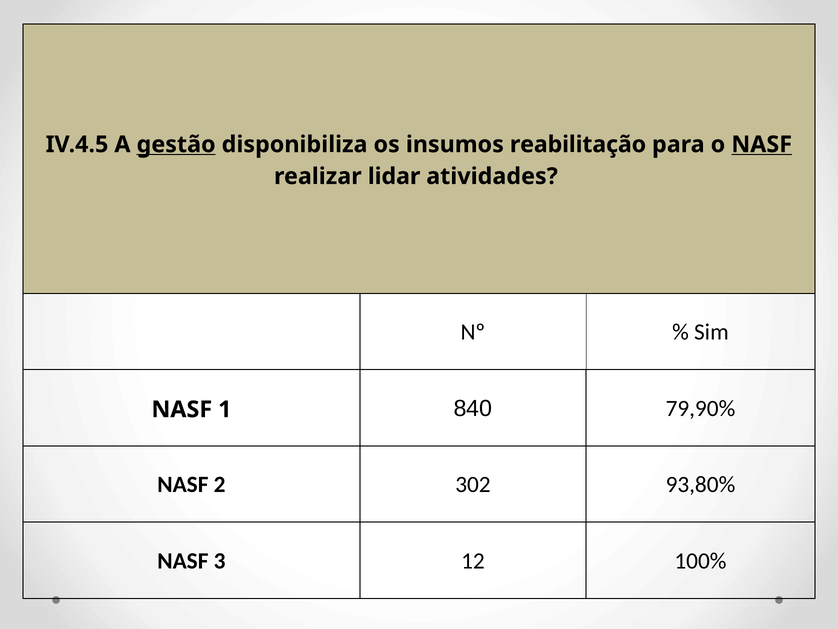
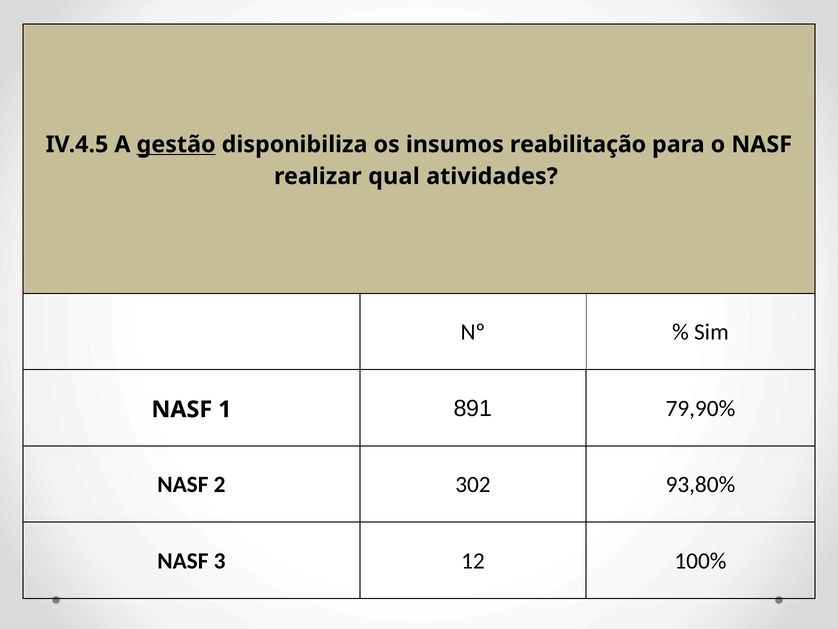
NASF underline: present -> none (762, 144)
lidar: lidar -> qual (394, 176)
840: 840 -> 891 (473, 408)
